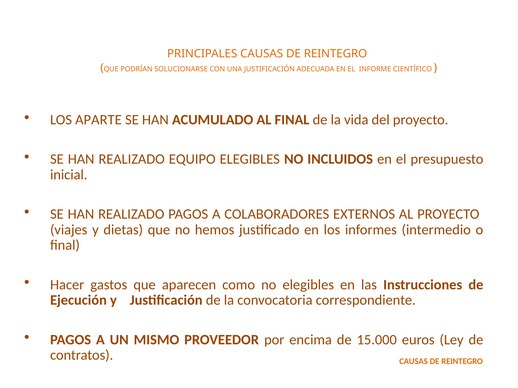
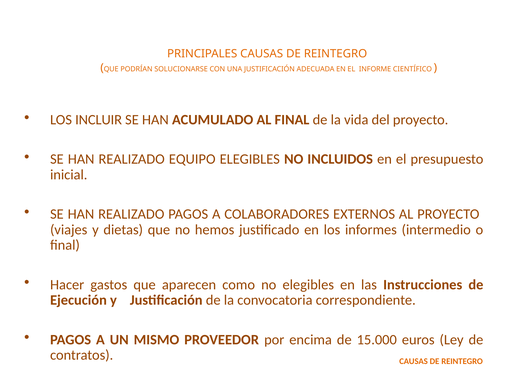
APARTE: APARTE -> INCLUIR (99, 120)
